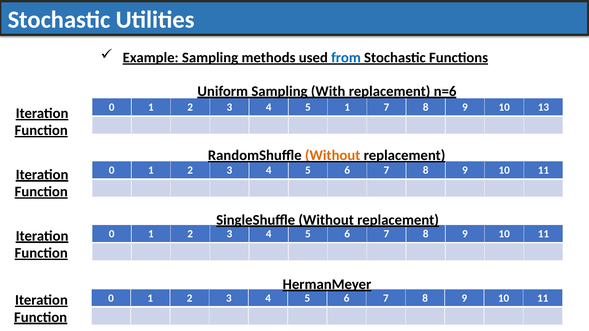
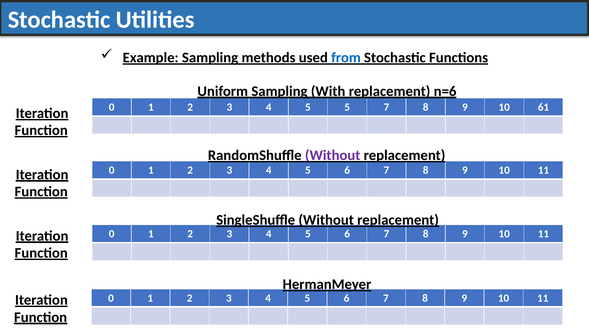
5 1: 1 -> 5 (347, 107)
13: 13 -> 61 (543, 107)
Without colour: orange -> purple (333, 156)
